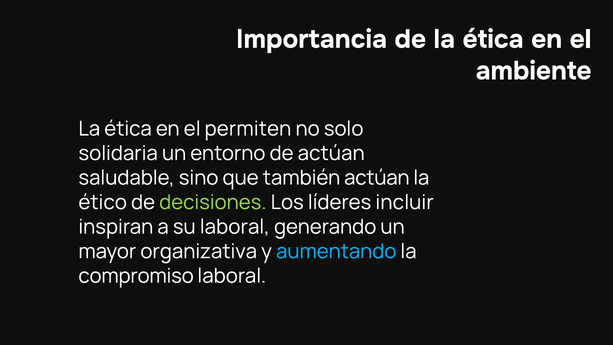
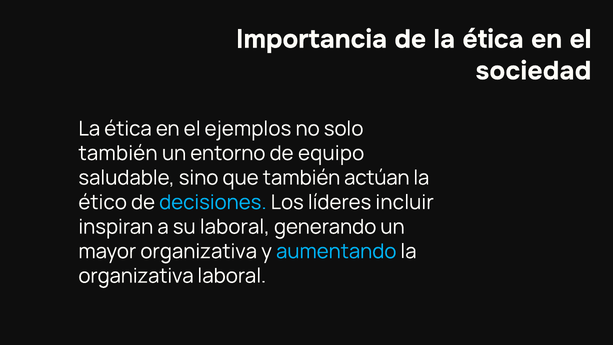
ambiente: ambiente -> sociedad (533, 71)
permiten: permiten -> ejemplos (248, 129)
solidaria: solidaria -> también (118, 153)
de actúan: actúan -> equipo (331, 153)
decisiones colour: light green -> light blue (213, 202)
compromiso: compromiso -> organizativa (136, 276)
